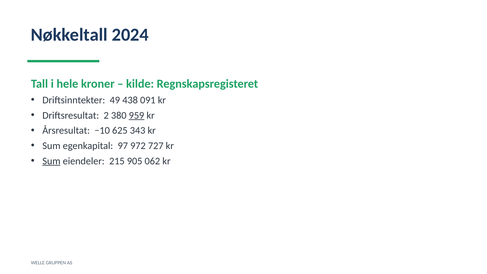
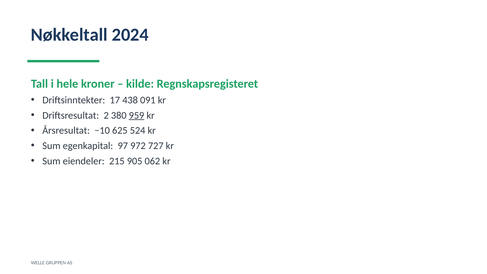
49: 49 -> 17 (115, 100)
343: 343 -> 524 (138, 131)
Sum underline: present -> none (51, 161)
